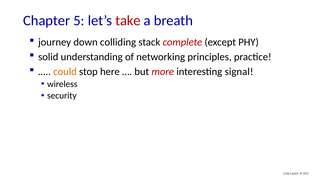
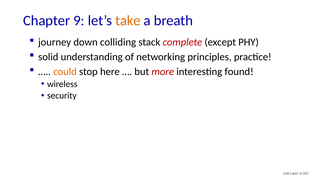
5: 5 -> 9 (79, 21)
take colour: red -> orange (128, 21)
signal: signal -> found (239, 72)
